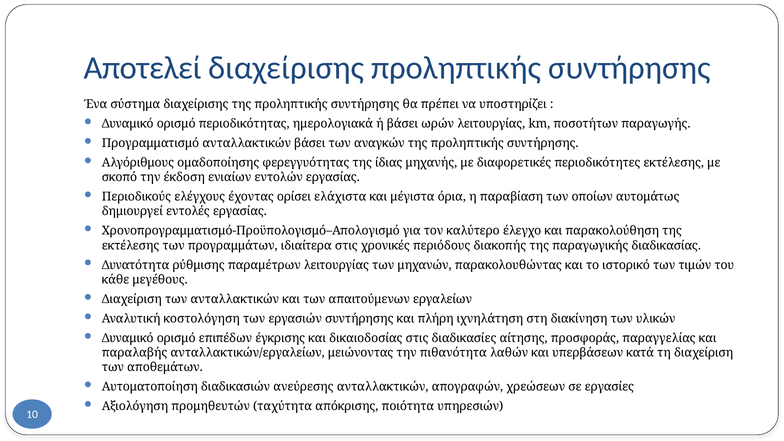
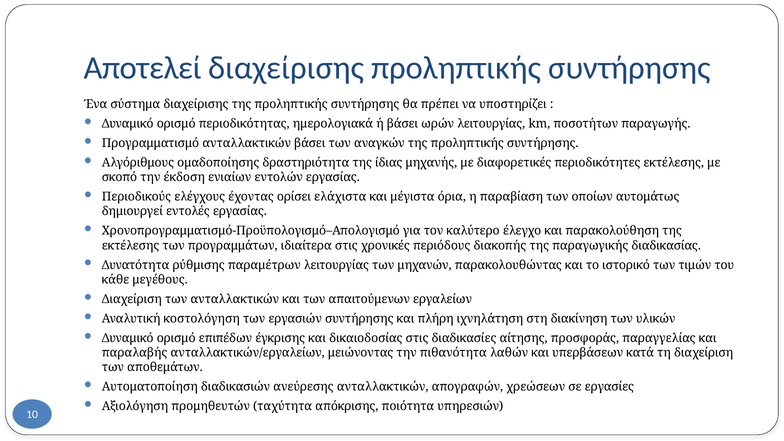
φερεγγυότητας: φερεγγυότητας -> δραστηριότητα (306, 163)
